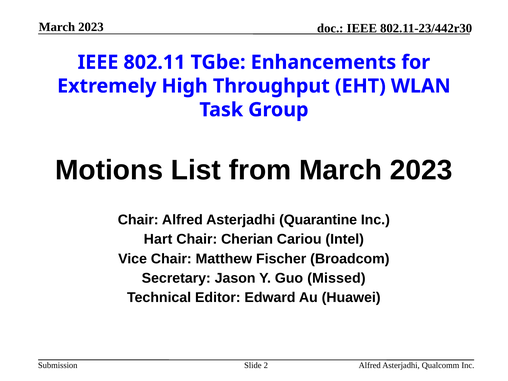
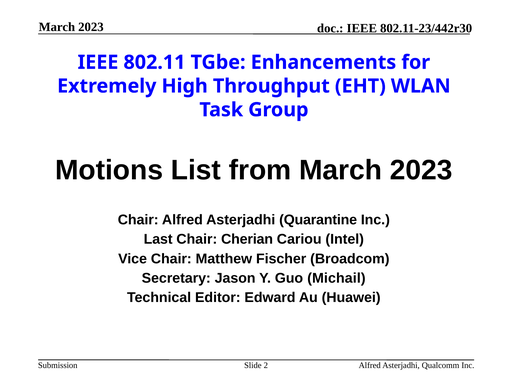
Hart: Hart -> Last (158, 239)
Missed: Missed -> Michail (336, 278)
